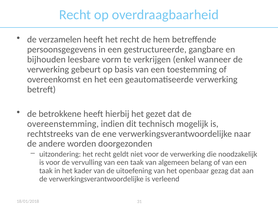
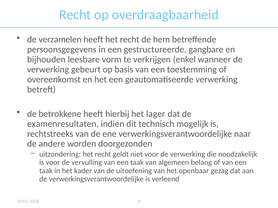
gezet: gezet -> lager (156, 114)
overeenstemming: overeenstemming -> examenresultaten (63, 124)
